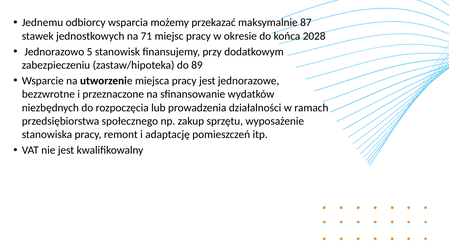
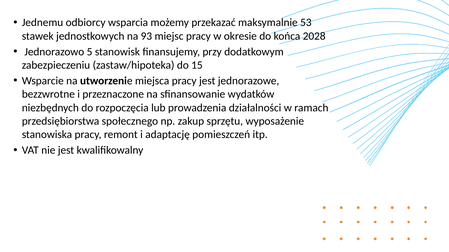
87: 87 -> 53 (306, 23)
71: 71 -> 93 (146, 36)
89: 89 -> 15 (197, 65)
